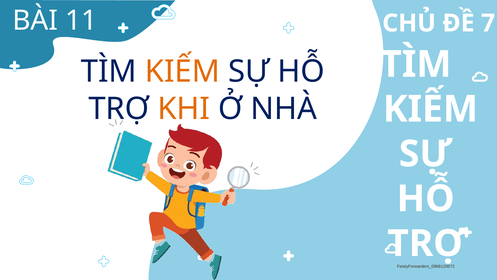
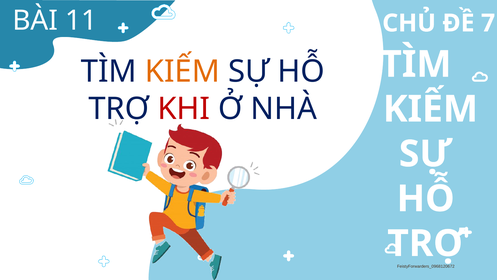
KHI colour: orange -> red (184, 109)
